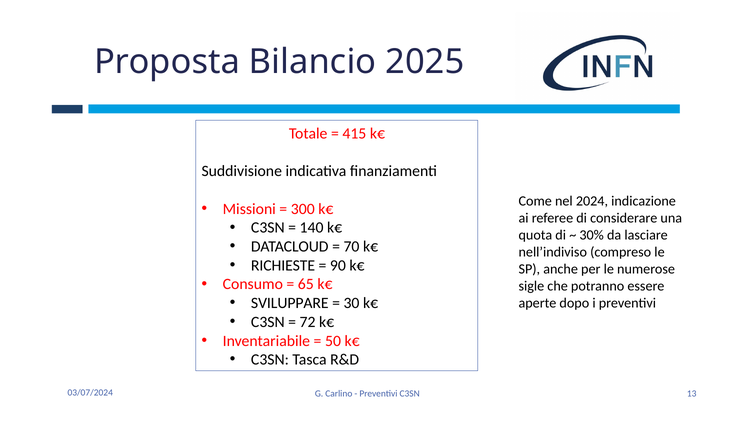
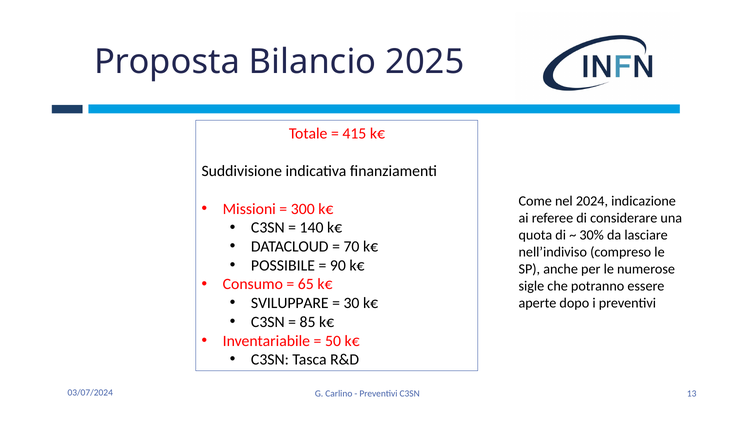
RICHIESTE: RICHIESTE -> POSSIBILE (283, 266)
72: 72 -> 85 (308, 322)
